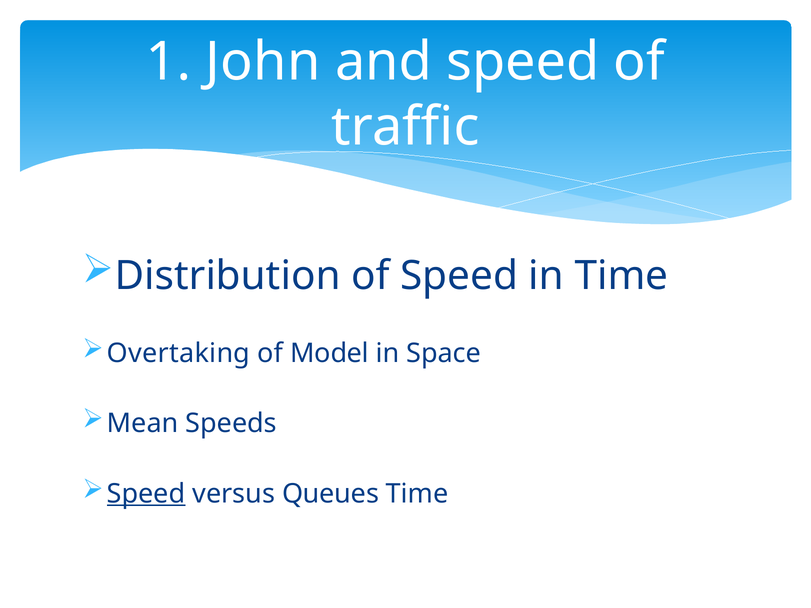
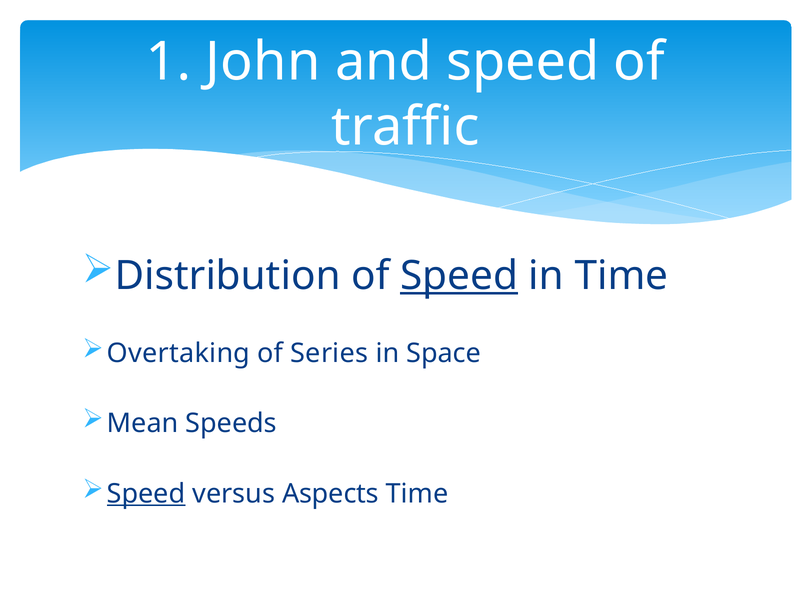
Speed underline: none -> present (459, 276)
Model: Model -> Series (329, 353)
Queues: Queues -> Aspects (330, 494)
